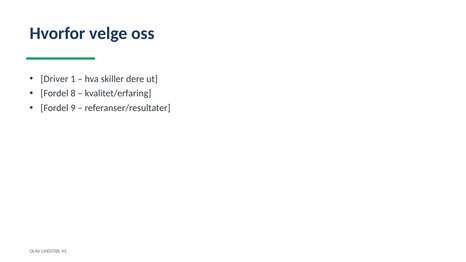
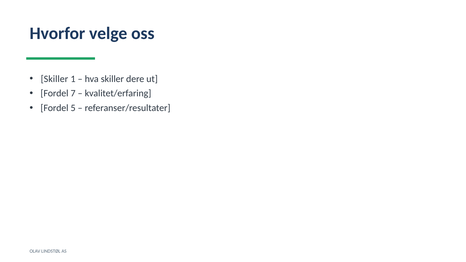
Driver: Driver -> Skiller (54, 79)
8: 8 -> 7 (73, 93)
9: 9 -> 5 (73, 108)
